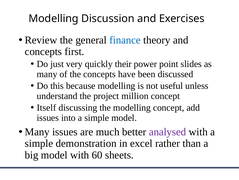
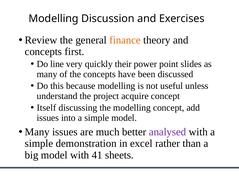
finance colour: blue -> orange (125, 40)
just: just -> line (57, 64)
million: million -> acquire (135, 96)
60: 60 -> 41 (97, 154)
